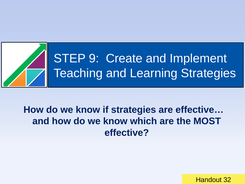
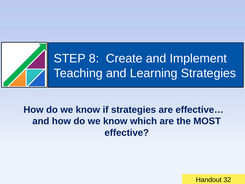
9: 9 -> 8 (94, 58)
